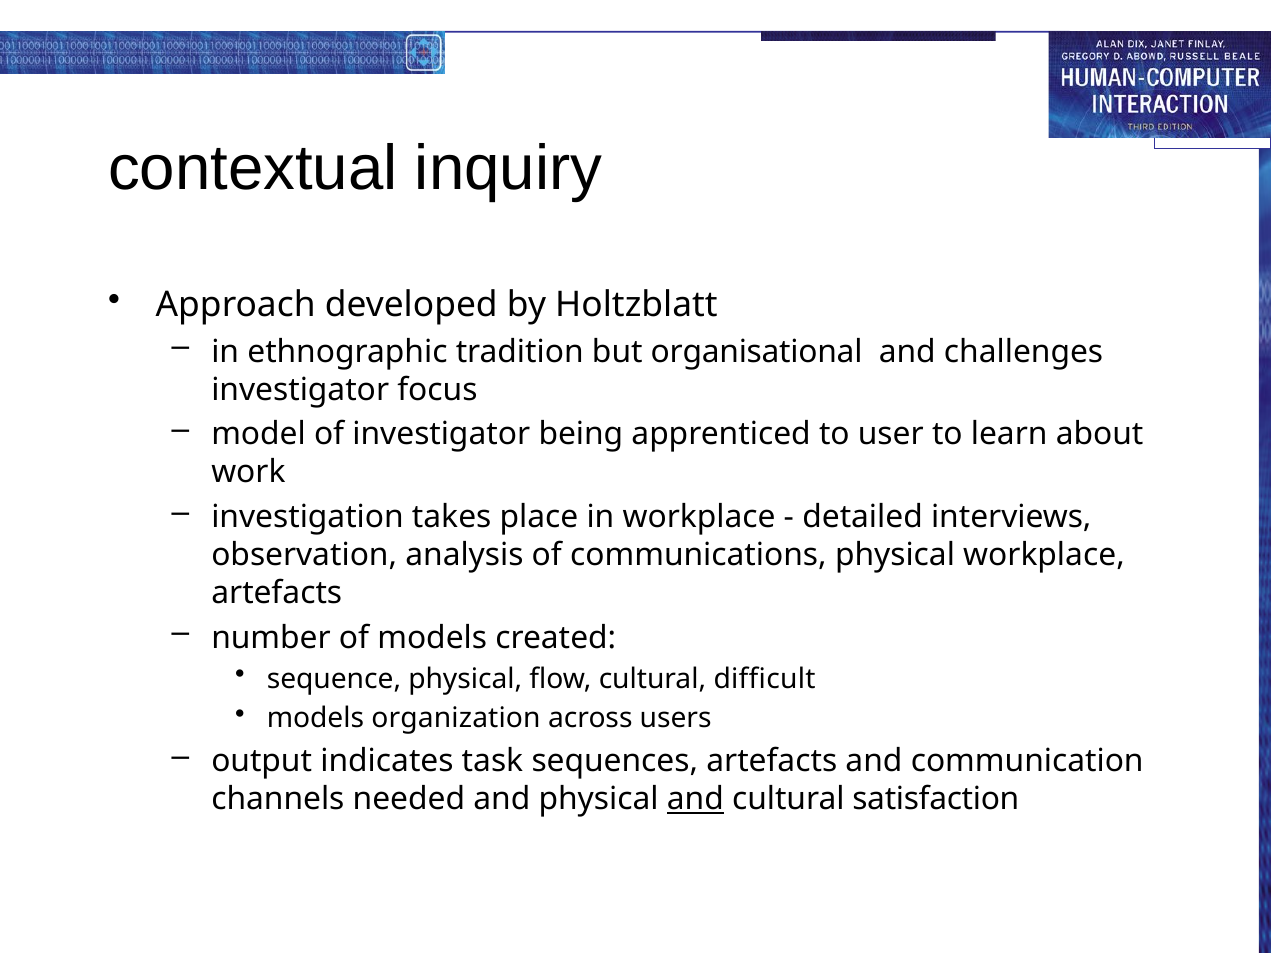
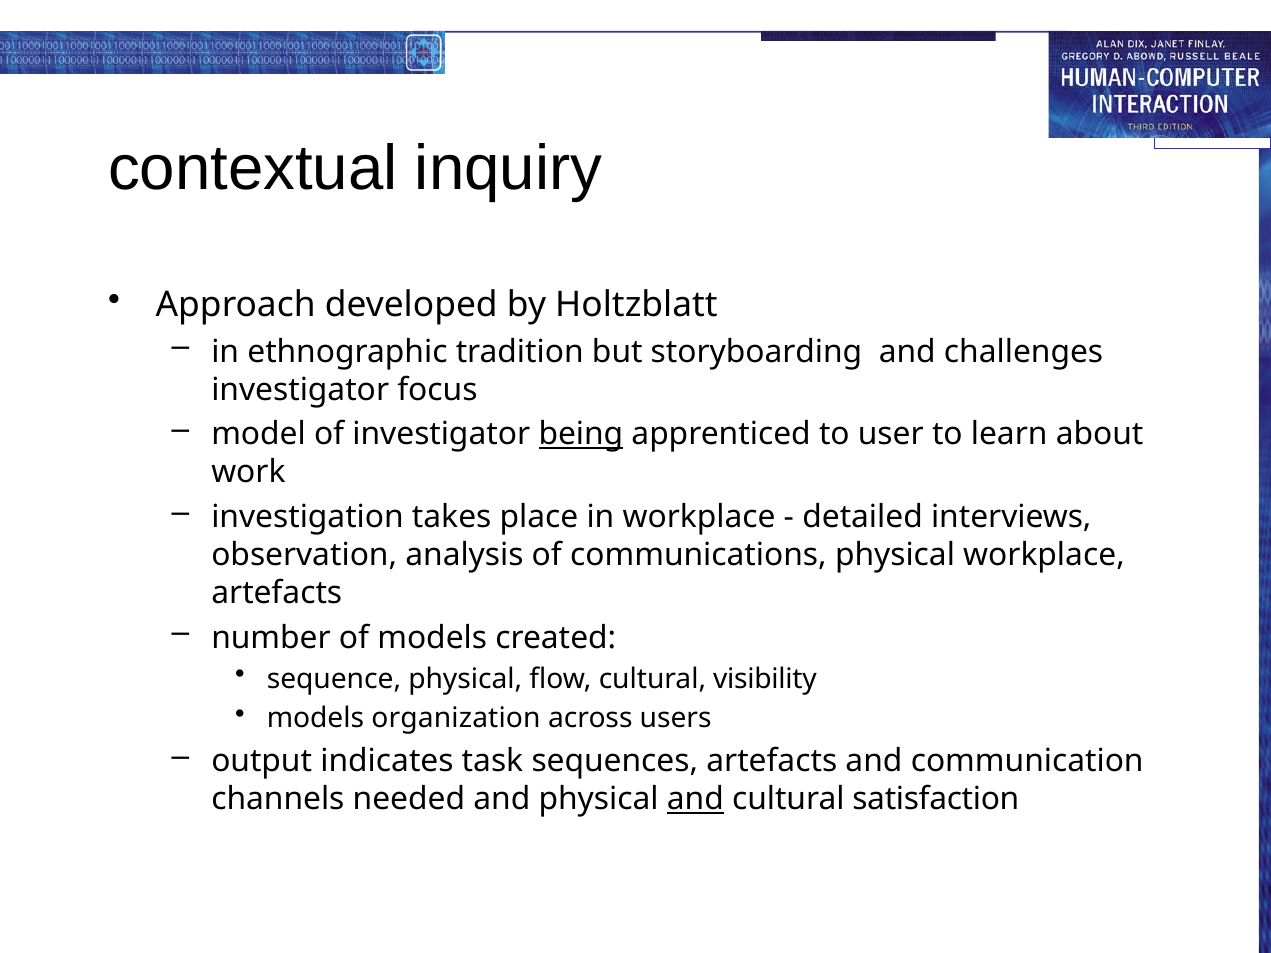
organisational: organisational -> storyboarding (756, 352)
being underline: none -> present (581, 434)
difficult: difficult -> visibility (765, 679)
